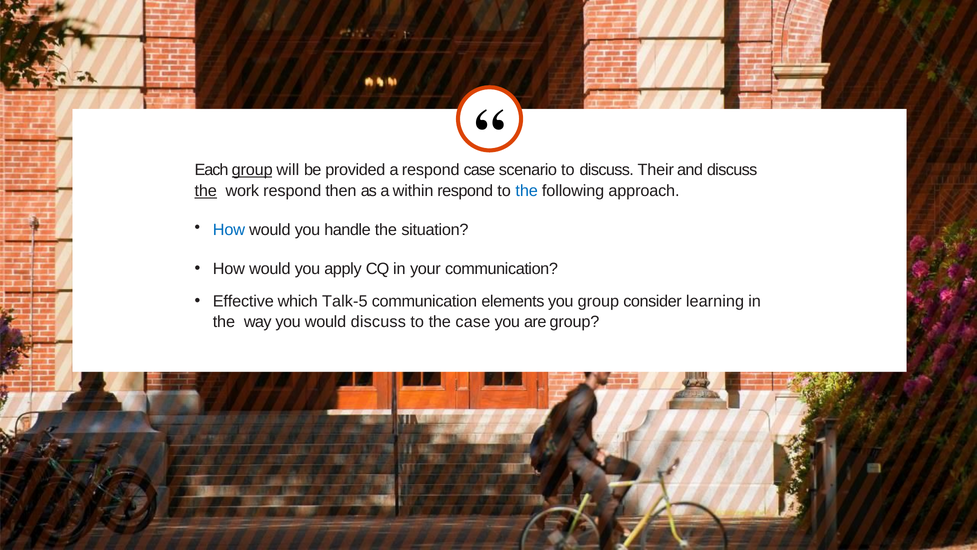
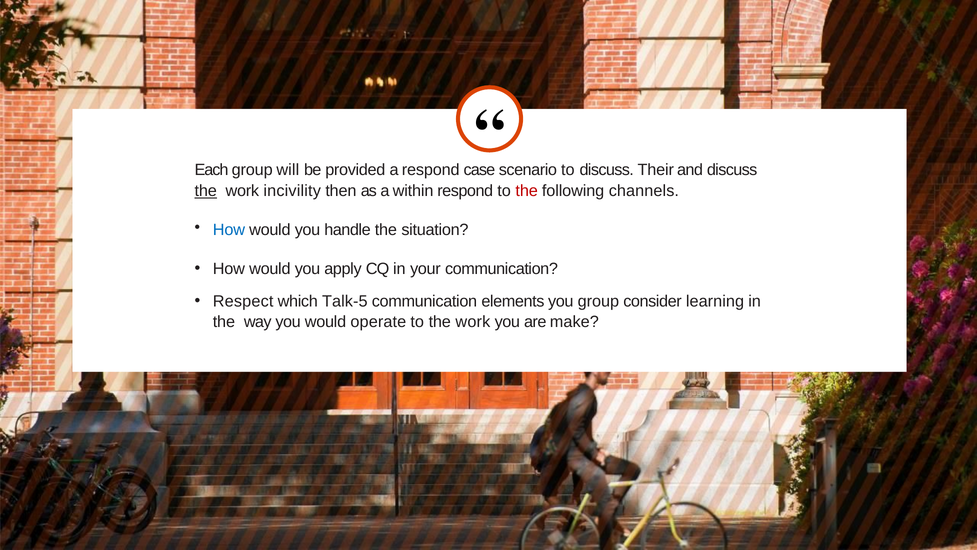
group underline: present -> none (252, 170)
work respond: respond -> incivility (292, 191)
the colour: blue -> red (527, 191)
approach: approach -> channels (644, 191)
Effective: Effective -> Respect (243, 301)
would discuss: discuss -> operate (378, 322)
to the case: case -> work (473, 322)
are group: group -> make (574, 322)
